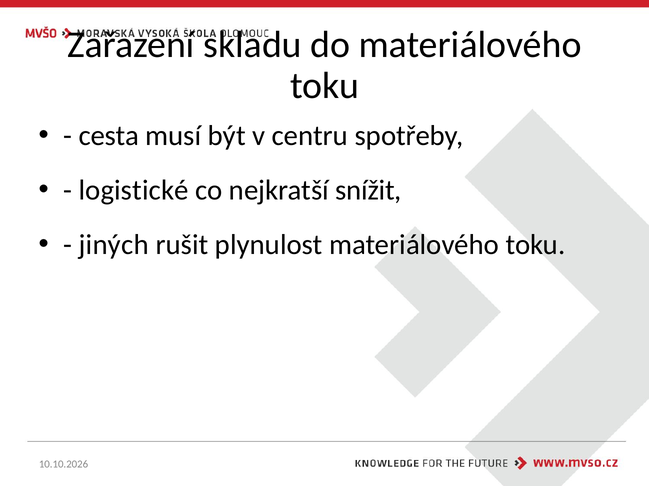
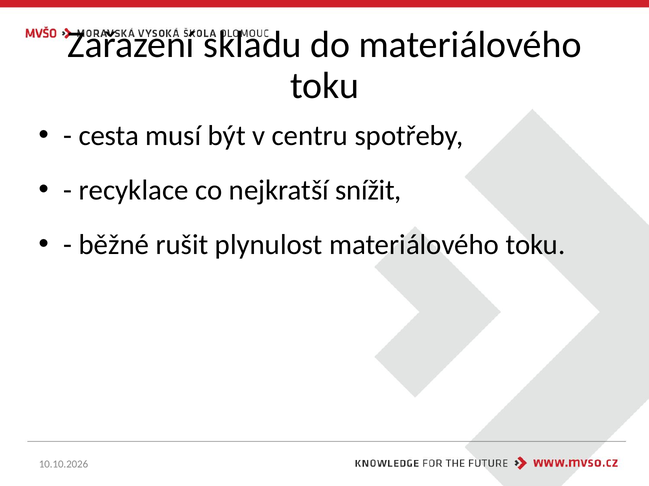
logistické: logistické -> recyklace (134, 191)
jiných: jiných -> běžné (114, 245)
